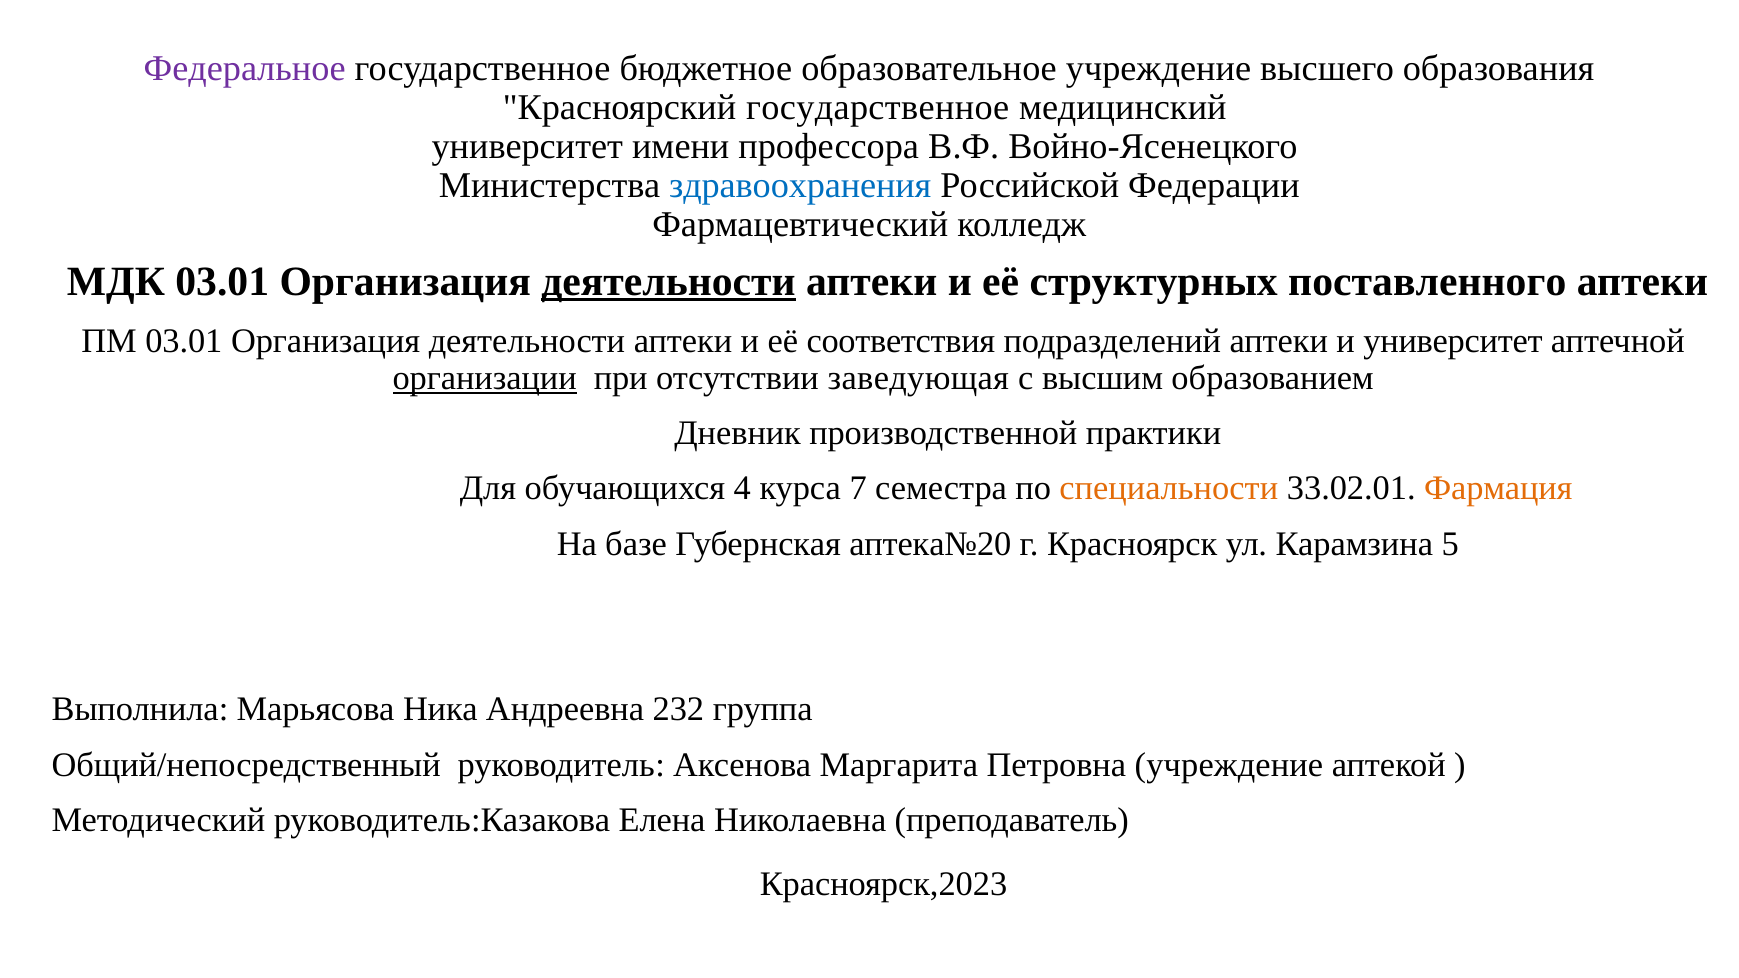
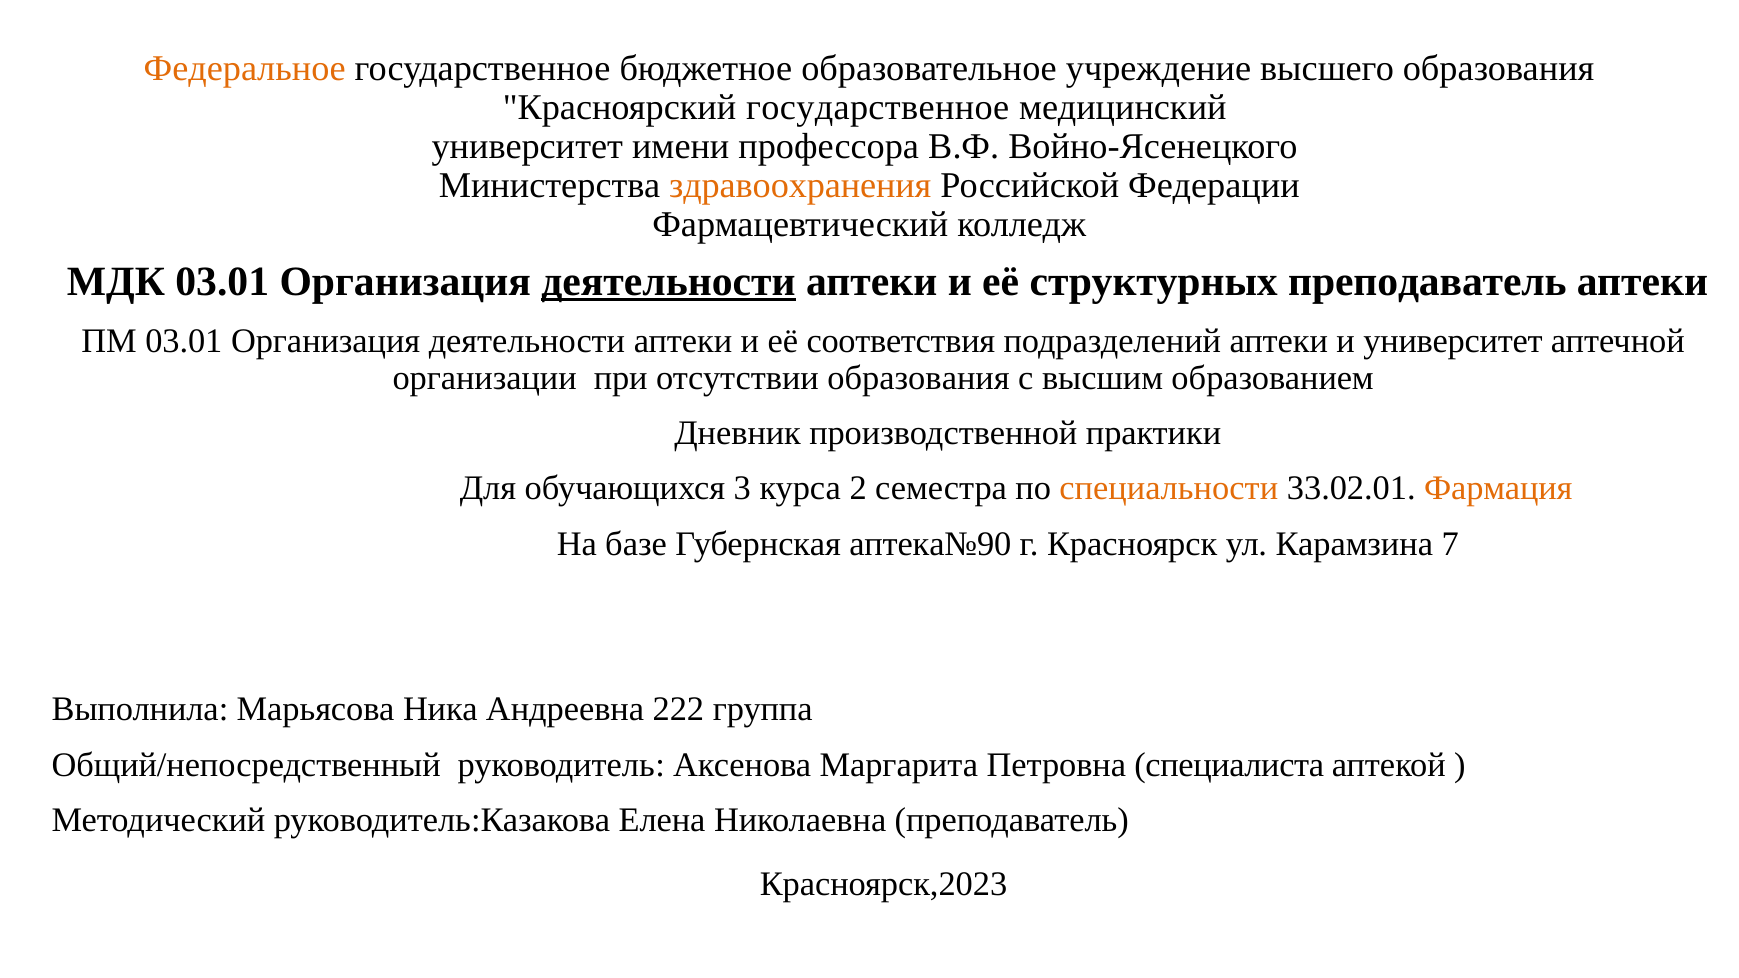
Федеральное colour: purple -> orange (245, 68)
здравоохранения colour: blue -> orange (800, 185)
структурных поставленного: поставленного -> преподаватель (1427, 282)
организации underline: present -> none (485, 378)
отсутствии заведующая: заведующая -> образования (919, 378)
4: 4 -> 3 (742, 489)
7: 7 -> 2 (858, 489)
аптека№20: аптека№20 -> аптека№90 (930, 544)
5: 5 -> 7 (1450, 544)
232: 232 -> 222 (678, 710)
Петровна учреждение: учреждение -> специалиста (1229, 765)
